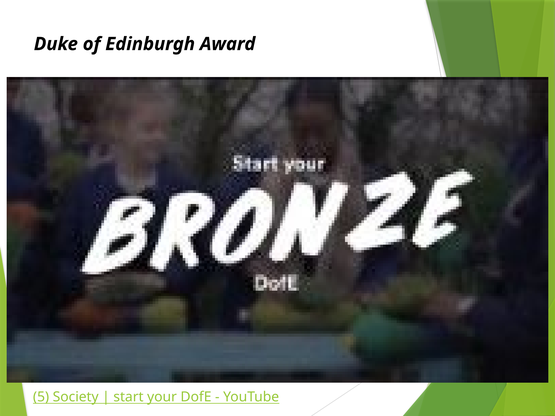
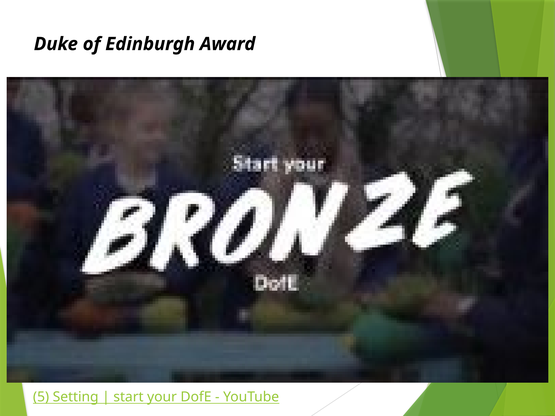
Society: Society -> Setting (76, 397)
